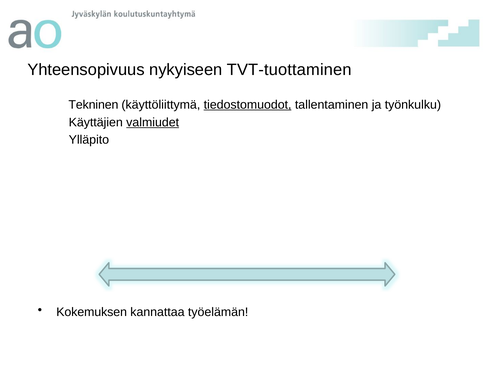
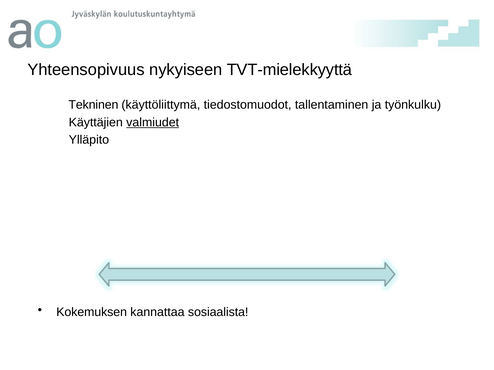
TVT-tuottaminen: TVT-tuottaminen -> TVT-mielekkyyttä (289, 70)
tiedostomuodot underline: present -> none (248, 105)
työelämän: työelämän -> sosiaalista (218, 313)
